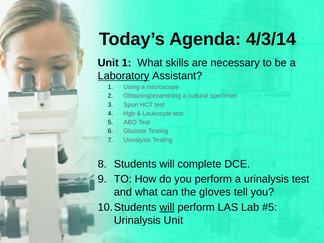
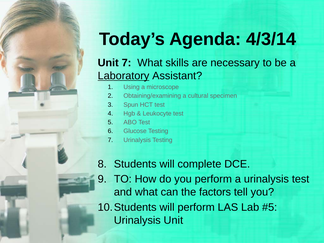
Unit 1: 1 -> 7 (126, 63)
gloves: gloves -> factors (215, 192)
will underline: present -> none (167, 207)
